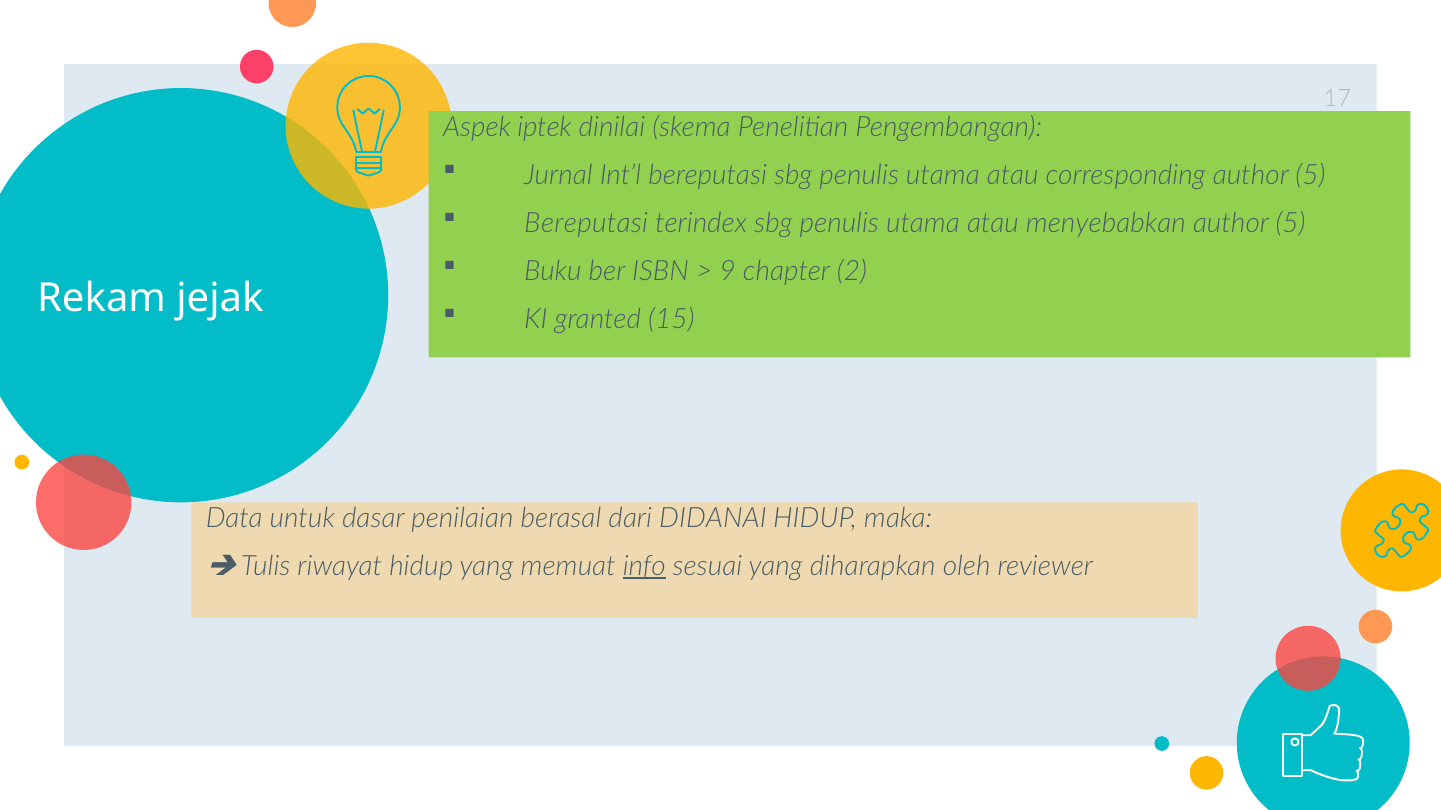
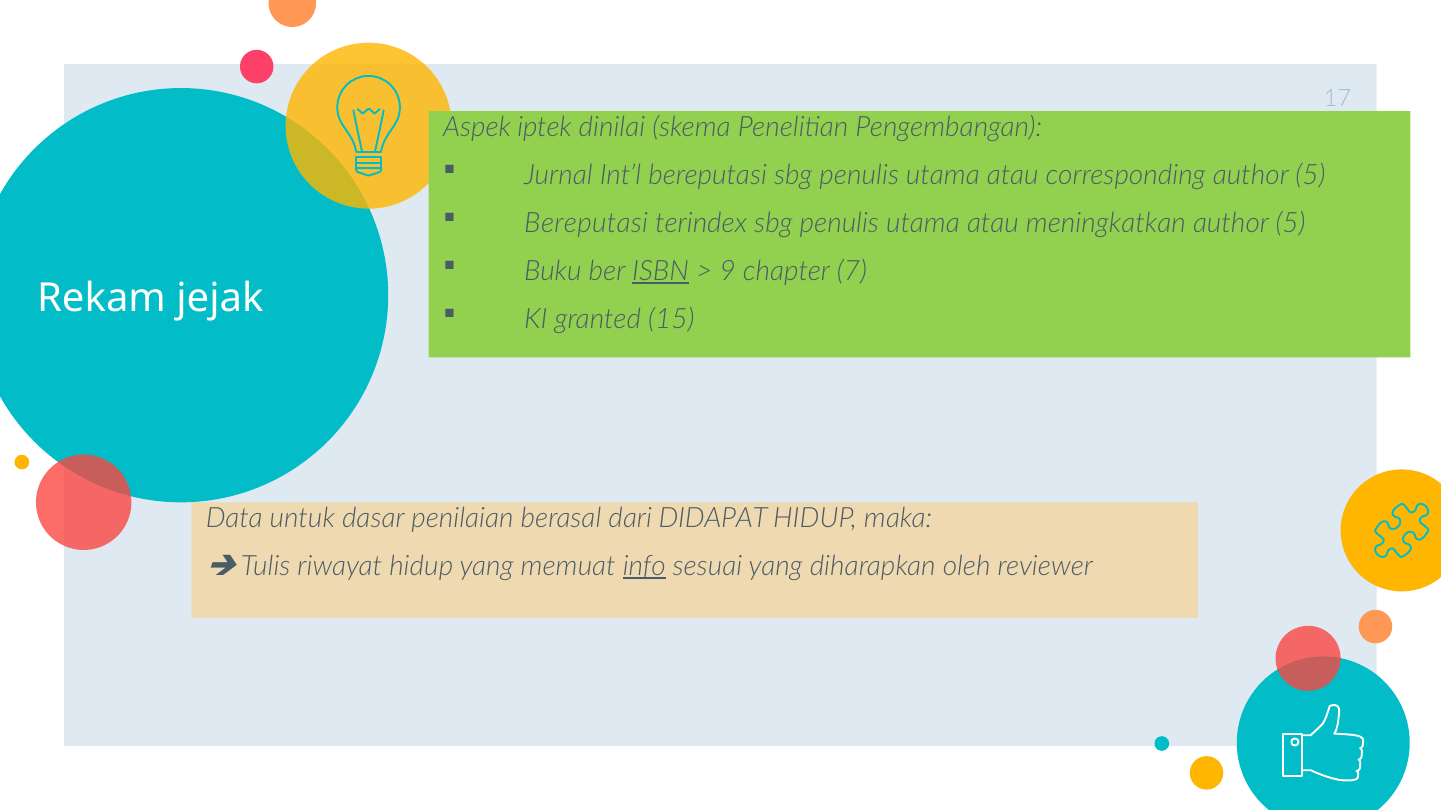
menyebabkan: menyebabkan -> meningkatkan (1106, 223)
ISBN underline: none -> present (661, 271)
2: 2 -> 7 (852, 271)
DIDANAI: DIDANAI -> DIDAPAT (713, 518)
